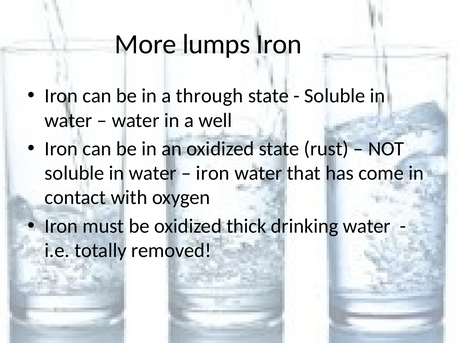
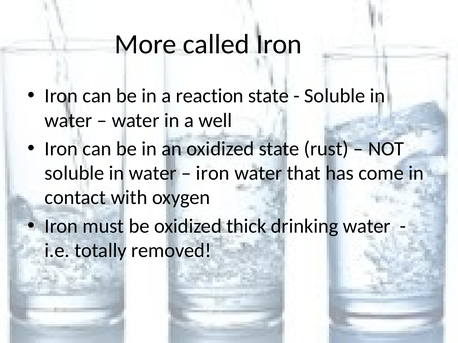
lumps: lumps -> called (216, 44)
through: through -> reaction (210, 96)
